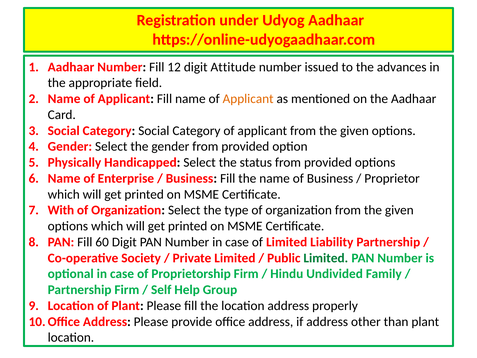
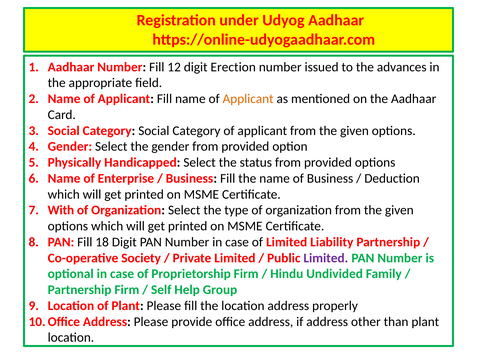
Attitude: Attitude -> Erection (233, 67)
Proprietor: Proprietor -> Deduction (392, 178)
60: 60 -> 18 (102, 242)
Limited colour: green -> purple (326, 258)
